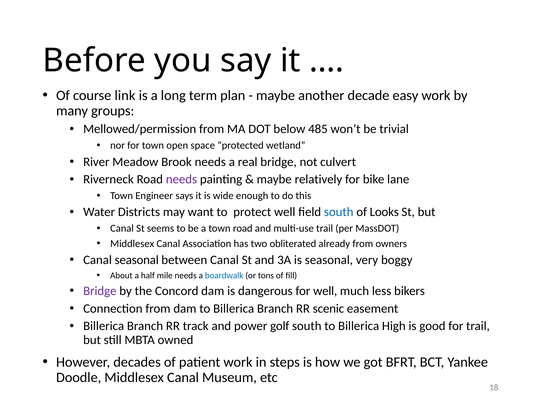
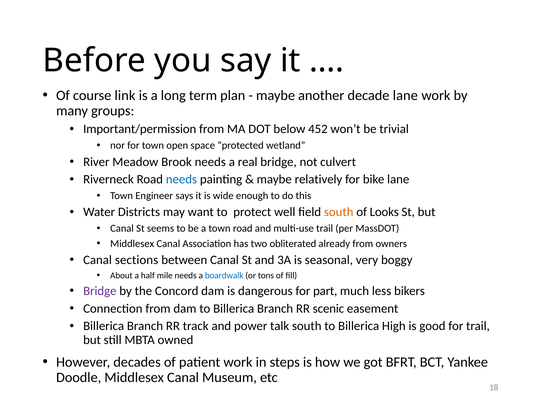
decade easy: easy -> lane (405, 95)
Mellowed/permission: Mellowed/permission -> Important/permission (140, 129)
485: 485 -> 452 (318, 129)
needs colour: purple -> blue (181, 179)
south colour: blue -> orange (339, 212)
Canal seasonal: seasonal -> sections (137, 260)
for well: well -> part (325, 291)
golf: golf -> talk (280, 326)
